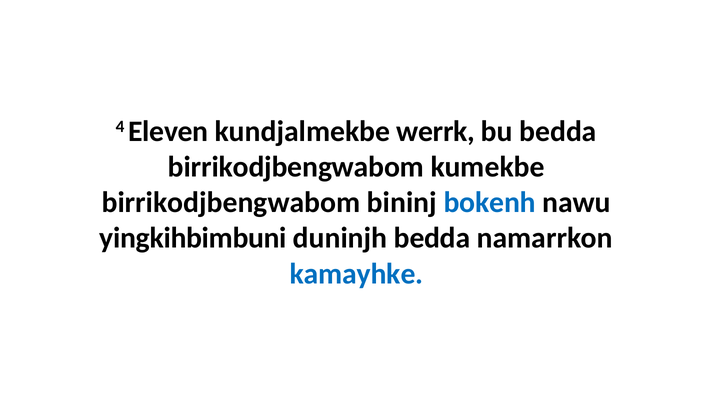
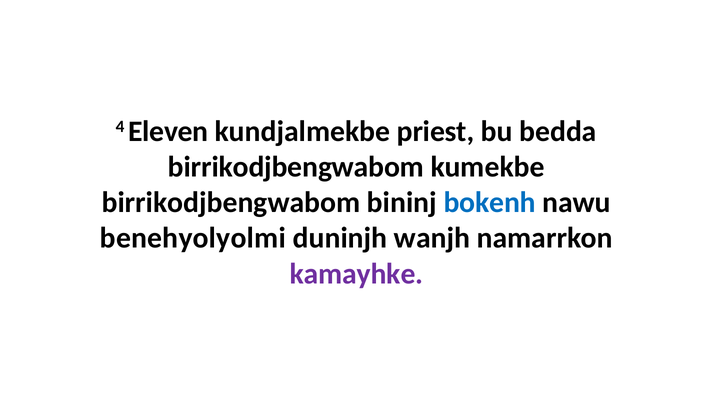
werrk: werrk -> priest (436, 131)
yingkihbimbuni: yingkihbimbuni -> benehyolyolmi (193, 238)
duninjh bedda: bedda -> wanjh (432, 238)
kamayhke colour: blue -> purple (357, 274)
